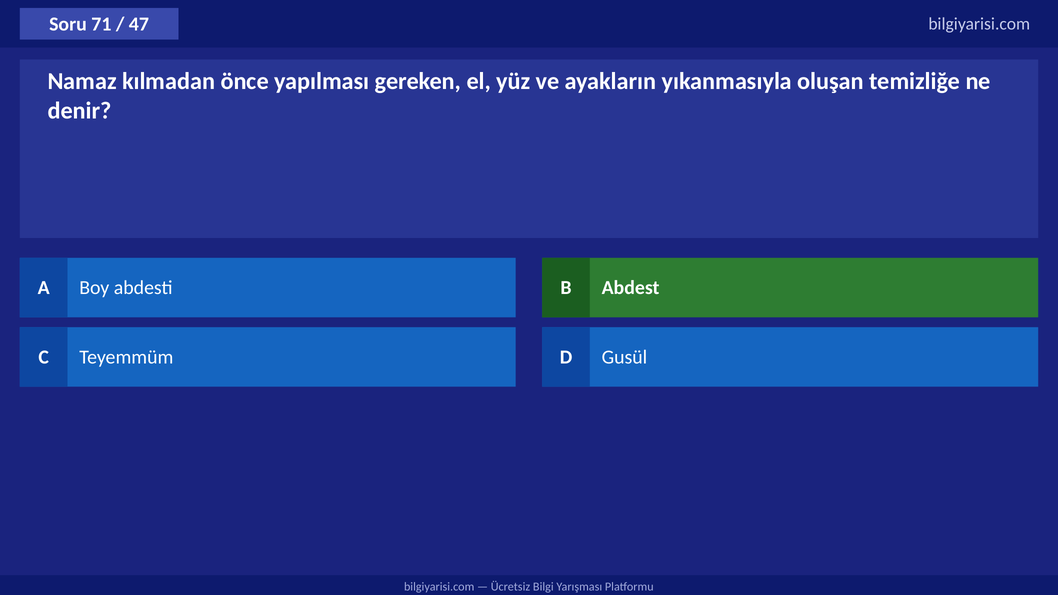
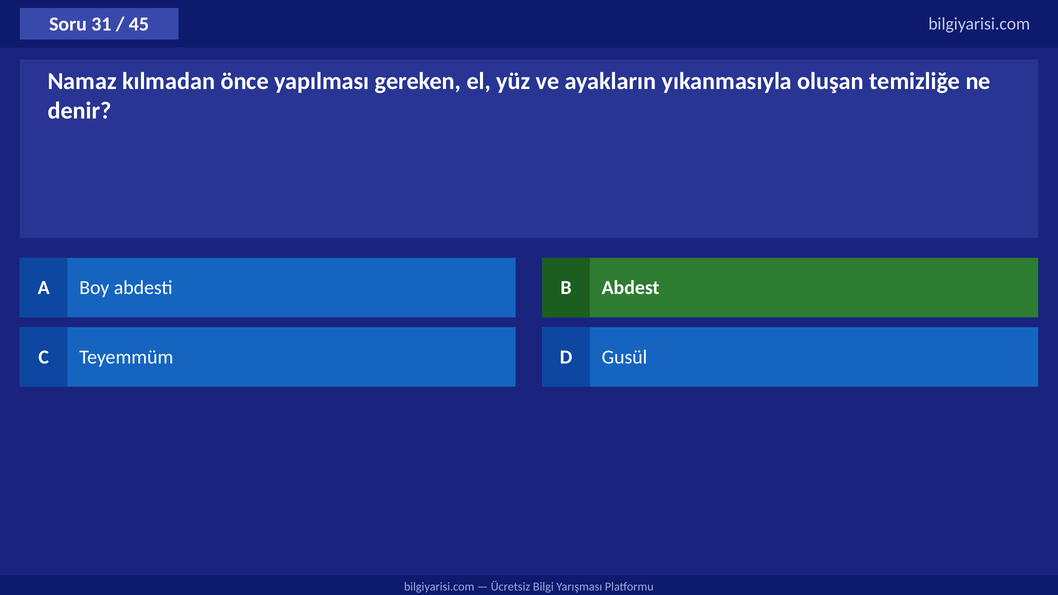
71: 71 -> 31 (101, 24)
47: 47 -> 45 (139, 24)
